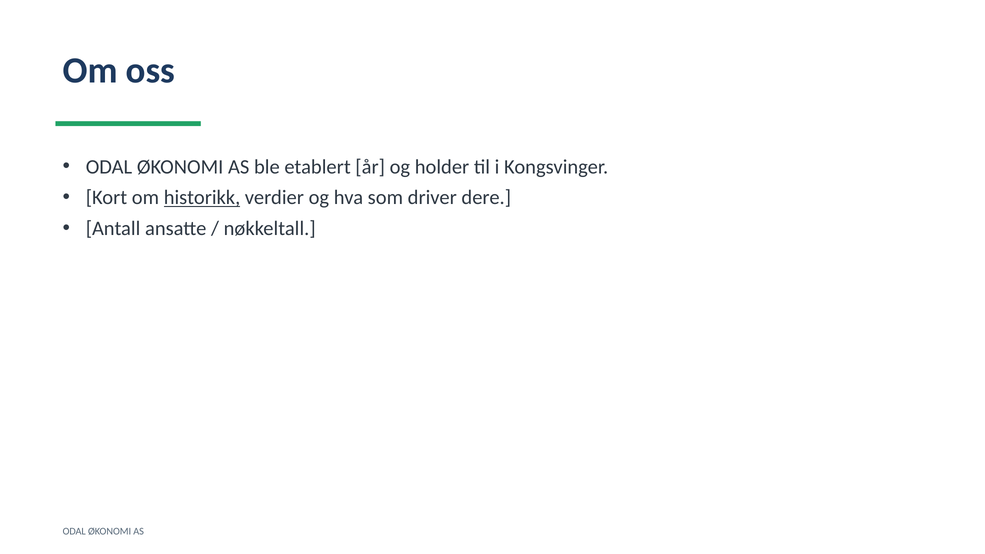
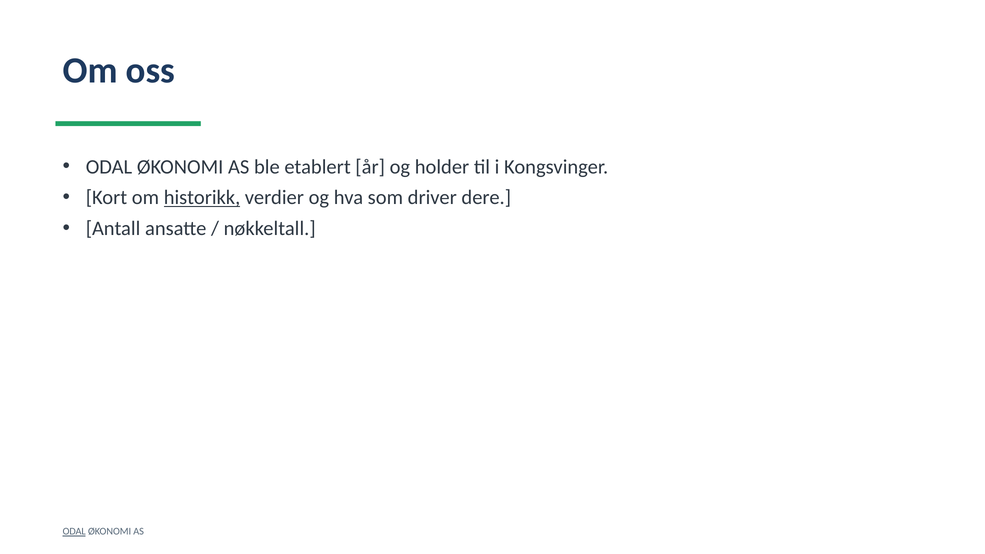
ODAL underline: none -> present (74, 532)
